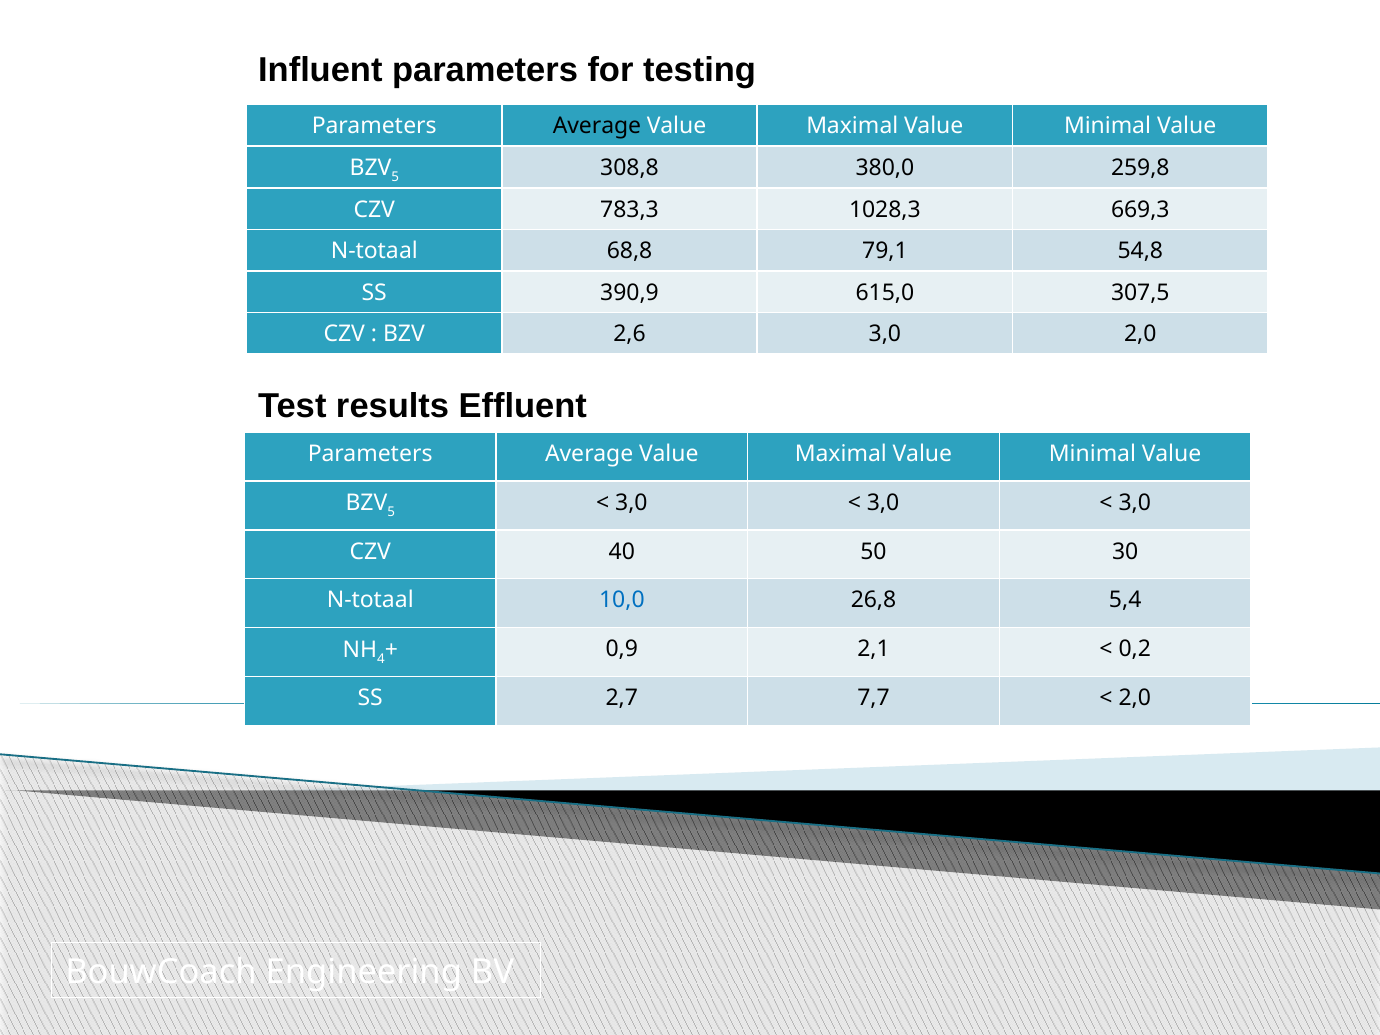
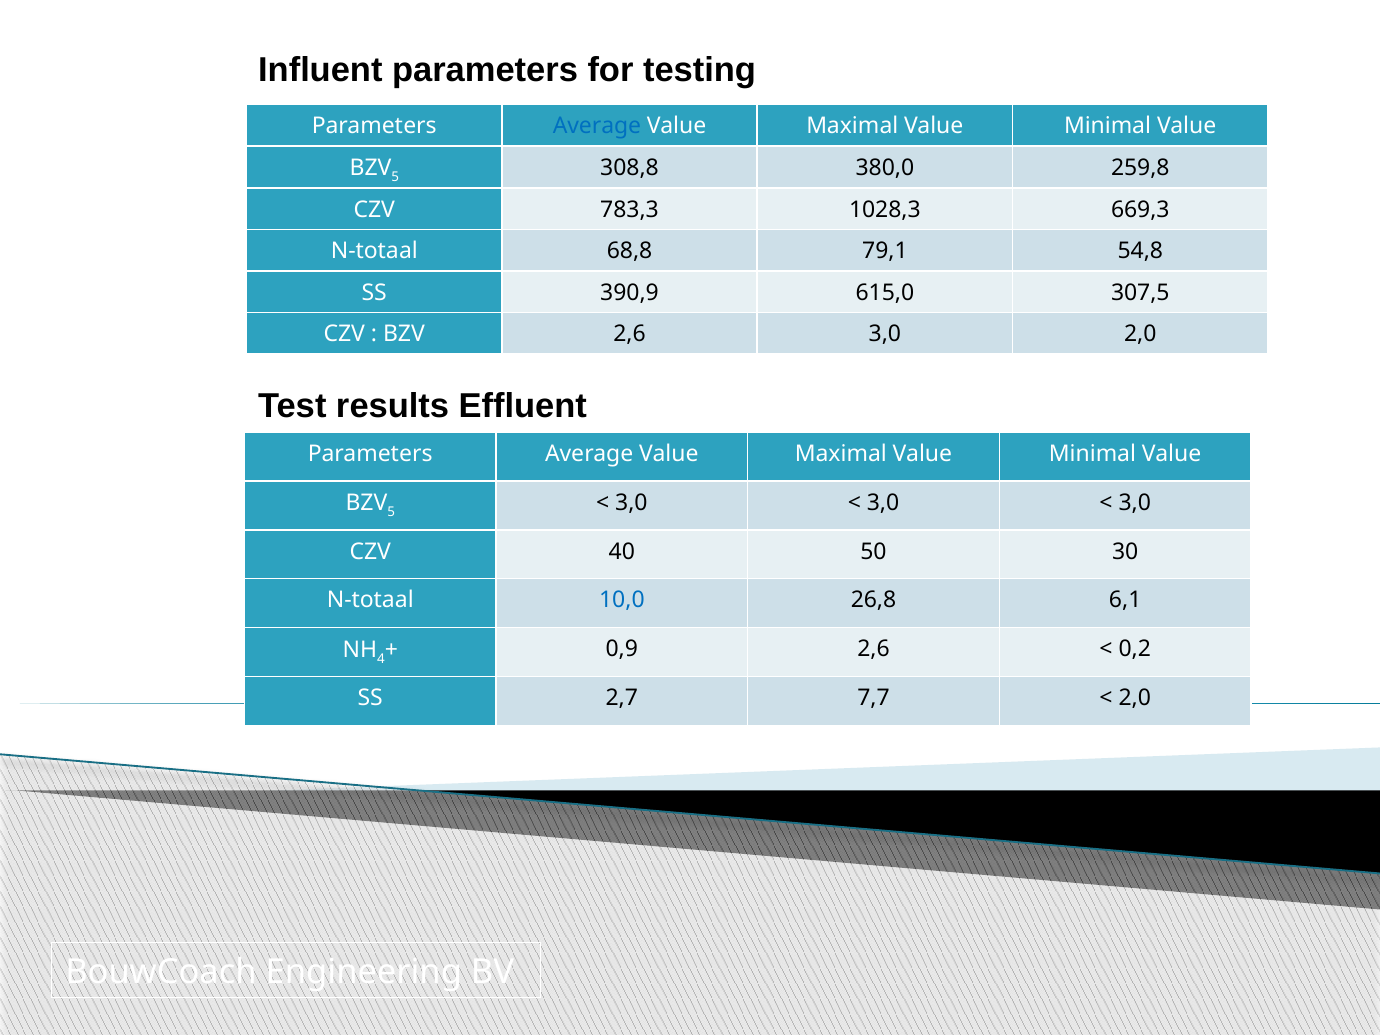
Average colour: black -> blue (597, 126)
5,4: 5,4 -> 6,1 (1125, 600)
0,9 2,1: 2,1 -> 2,6 (874, 649)
